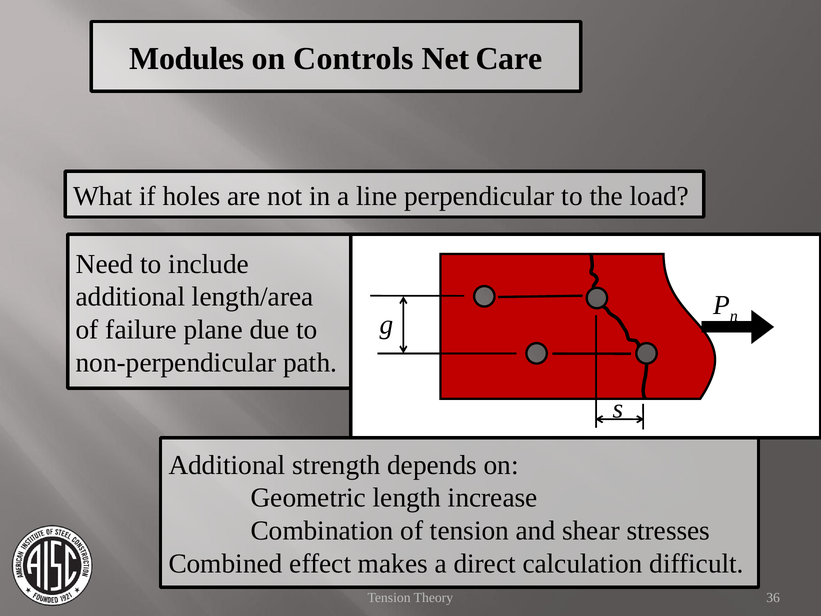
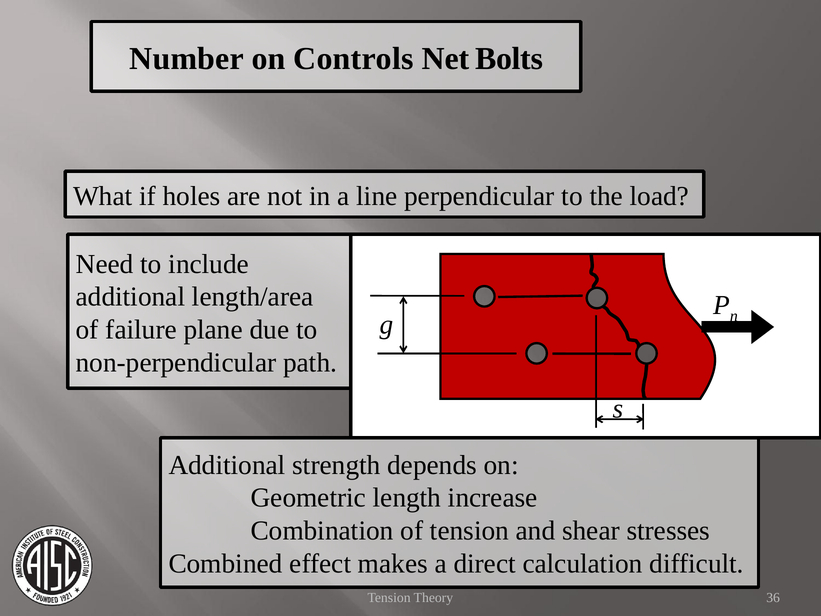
Modules: Modules -> Number (187, 59)
Care: Care -> Bolts (509, 59)
